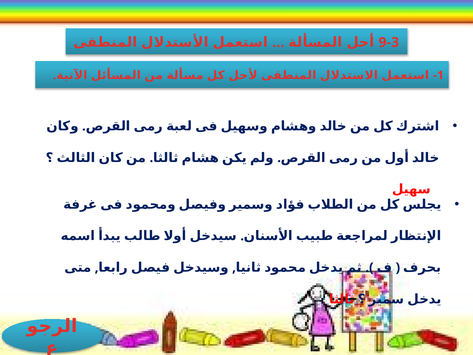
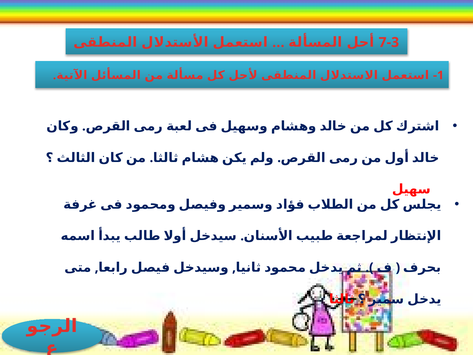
9-3: 9-3 -> 7-3 (389, 42)
